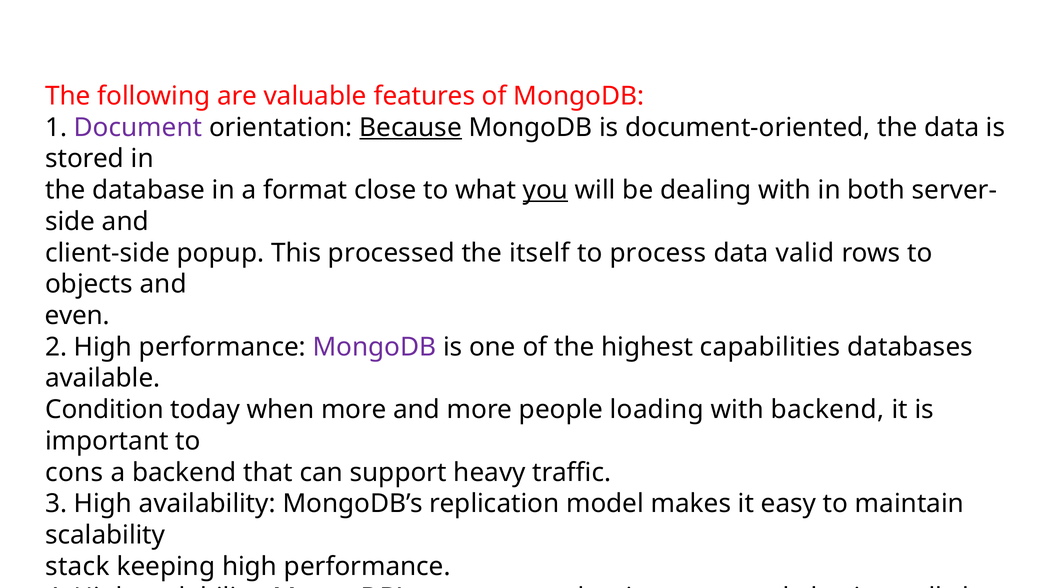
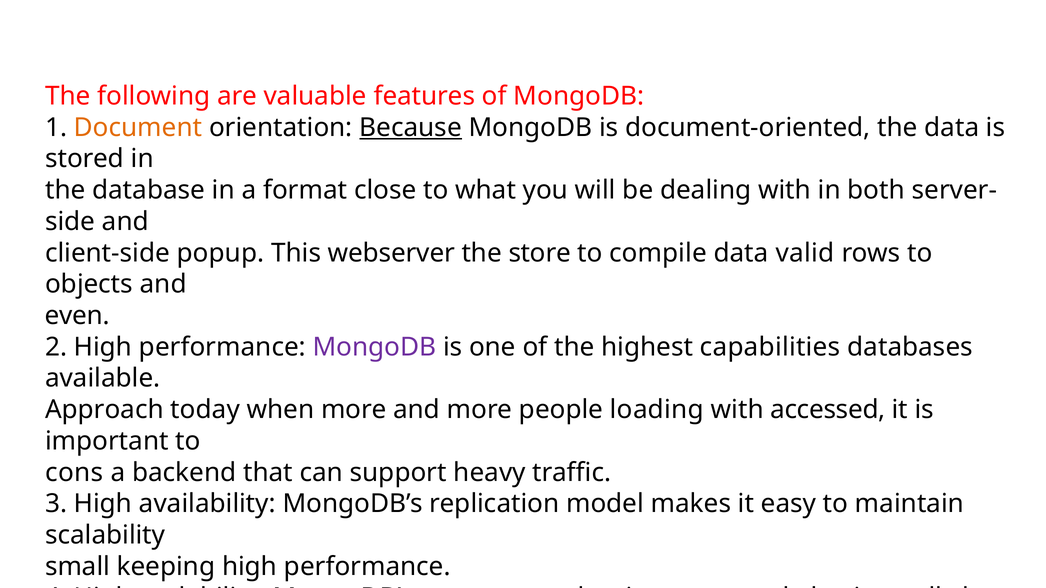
Document colour: purple -> orange (138, 128)
you underline: present -> none (545, 190)
processed: processed -> webserver (391, 253)
itself: itself -> store (540, 253)
process: process -> compile (658, 253)
Condition: Condition -> Approach (104, 410)
with backend: backend -> accessed (828, 410)
stack: stack -> small (78, 567)
